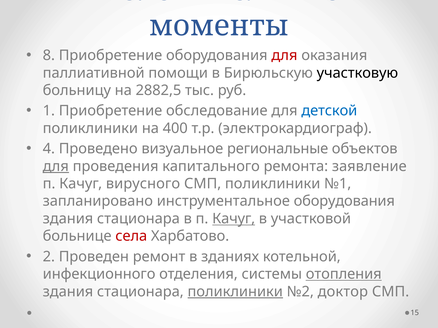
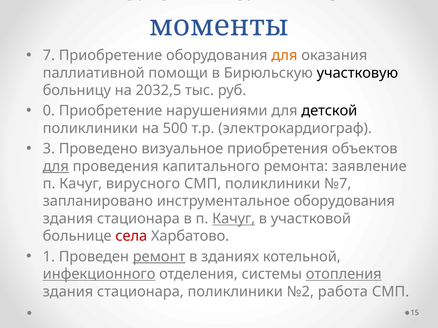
8: 8 -> 7 (49, 56)
для colour: red -> orange (284, 56)
2882,5: 2882,5 -> 2032,5 (158, 91)
1: 1 -> 0 (49, 111)
обследование: обследование -> нарушениями (217, 111)
детской colour: blue -> black (329, 111)
400: 400 -> 500 (175, 128)
4: 4 -> 3 (49, 149)
региональные: региональные -> приобретения (278, 149)
№1: №1 -> №7 (338, 184)
2: 2 -> 1 (49, 257)
ремонт underline: none -> present (159, 257)
инфекционного underline: none -> present (99, 274)
поликлиники underline: present -> none (235, 292)
доктор: доктор -> работа (343, 292)
